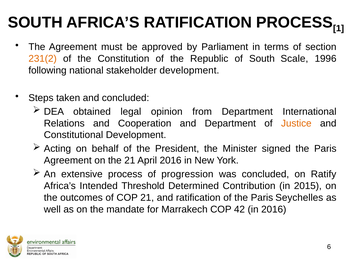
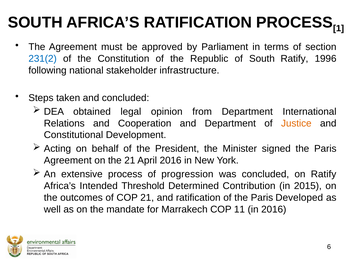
231(2 colour: orange -> blue (43, 59)
South Scale: Scale -> Ratify (294, 59)
stakeholder development: development -> infrastructure (189, 70)
Seychelles: Seychelles -> Developed (299, 198)
42: 42 -> 11 (239, 209)
